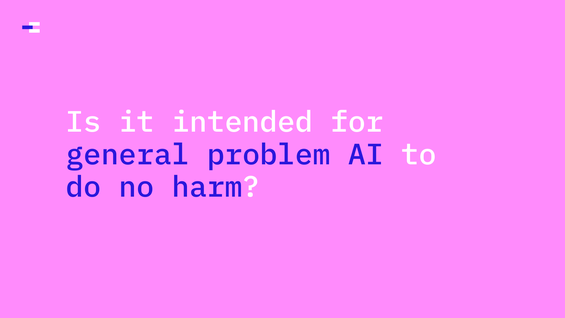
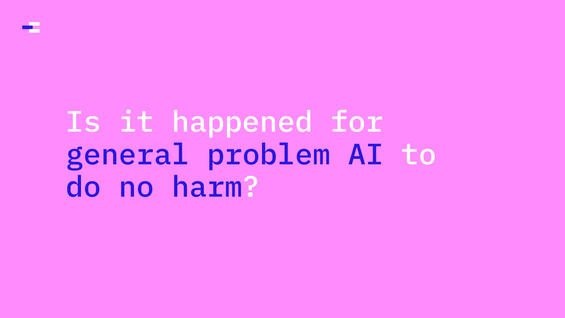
intended: intended -> happened (242, 122)
